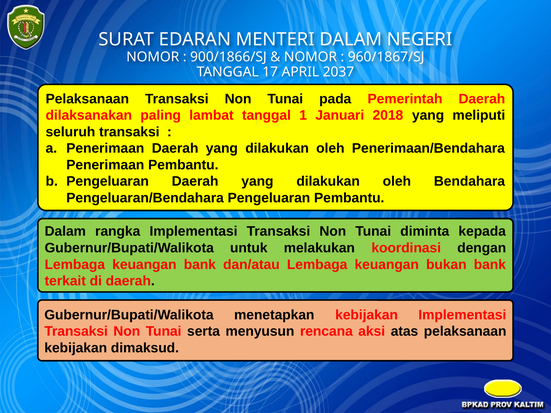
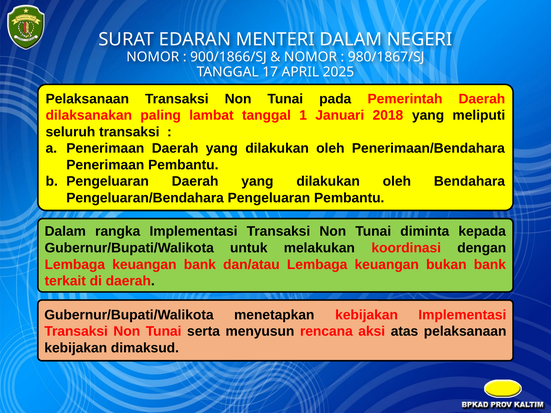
960/1867/SJ: 960/1867/SJ -> 980/1867/SJ (386, 57)
2037: 2037 -> 2025 (338, 72)
